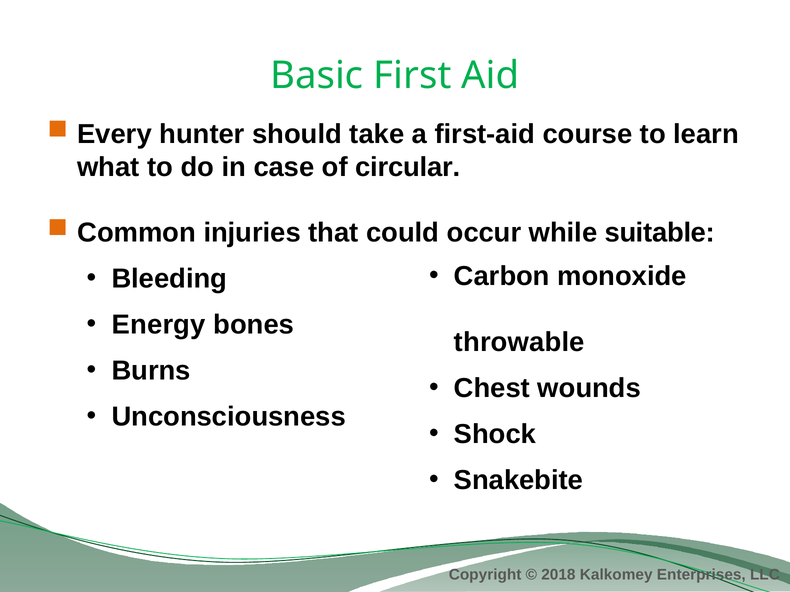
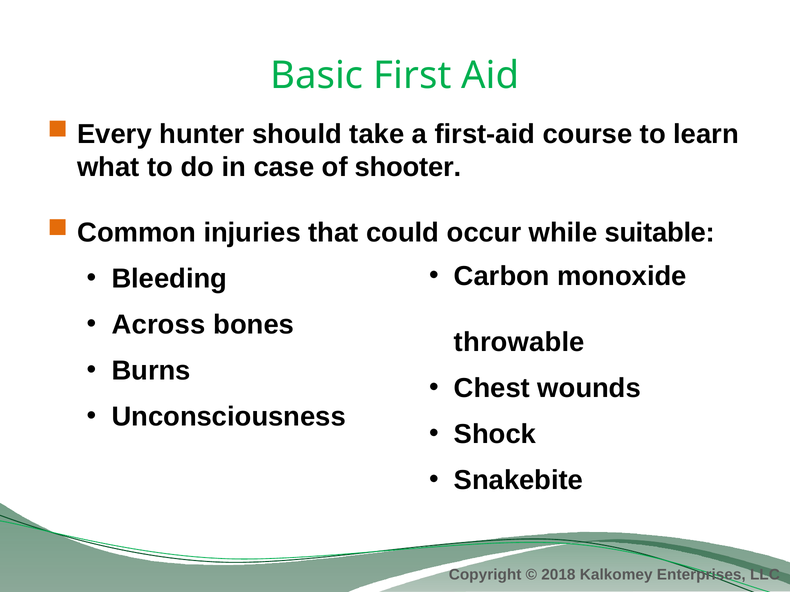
circular: circular -> shooter (408, 167)
Energy: Energy -> Across (159, 325)
